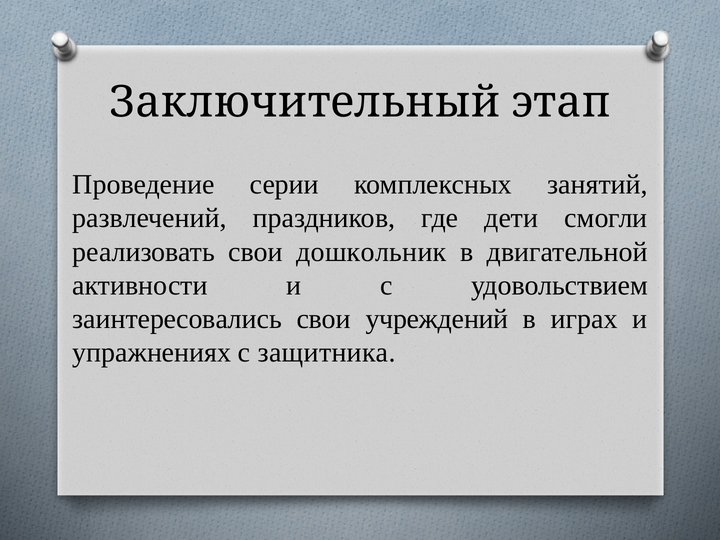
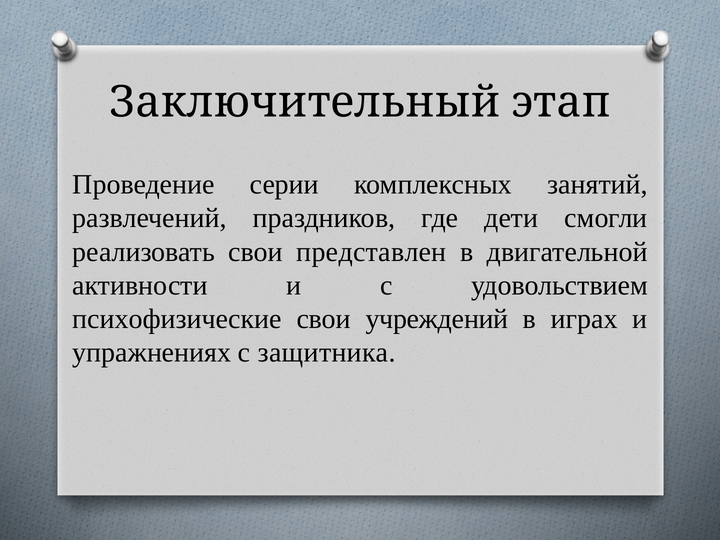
дошкольник: дошкольник -> представлен (371, 252)
заинтересовались: заинтересовались -> психофизические (177, 319)
